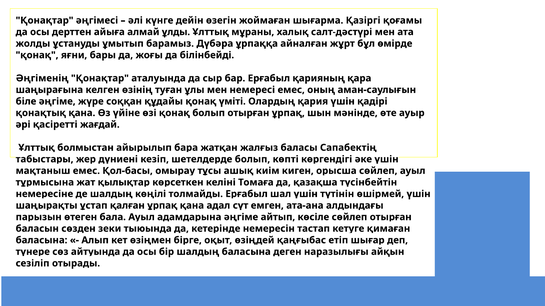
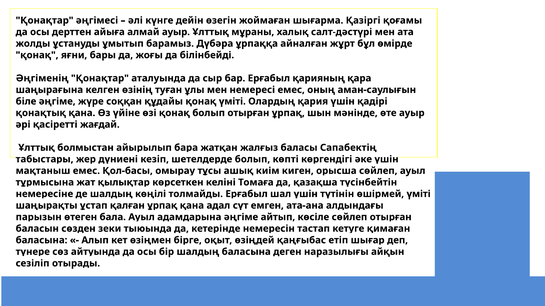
алмай ұлды: ұлды -> ауыр (176, 32)
үшін: үшін -> үміті (419, 194)
